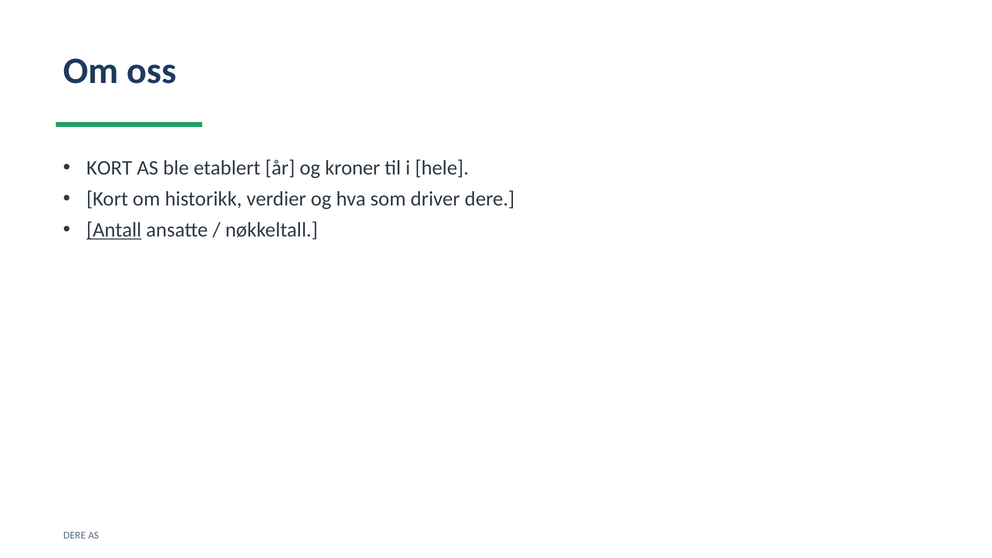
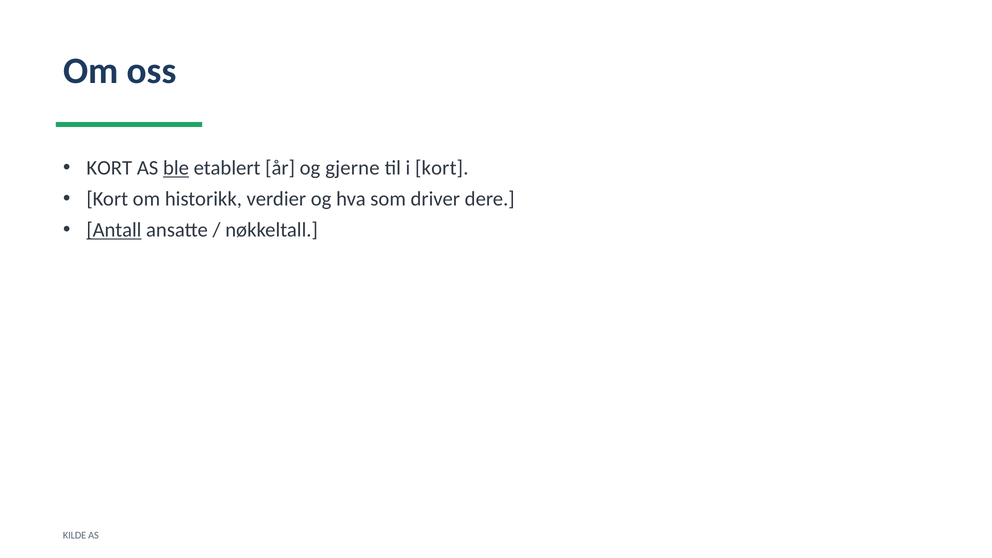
ble underline: none -> present (176, 168)
kroner: kroner -> gjerne (352, 168)
i hele: hele -> kort (442, 168)
DERE: DERE -> KILDE (75, 535)
